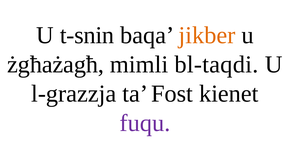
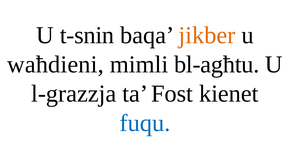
żgħażagħ: żgħażagħ -> waħdieni (55, 65)
bl-taqdi: bl-taqdi -> bl-agħtu (217, 65)
fuqu colour: purple -> blue (145, 123)
